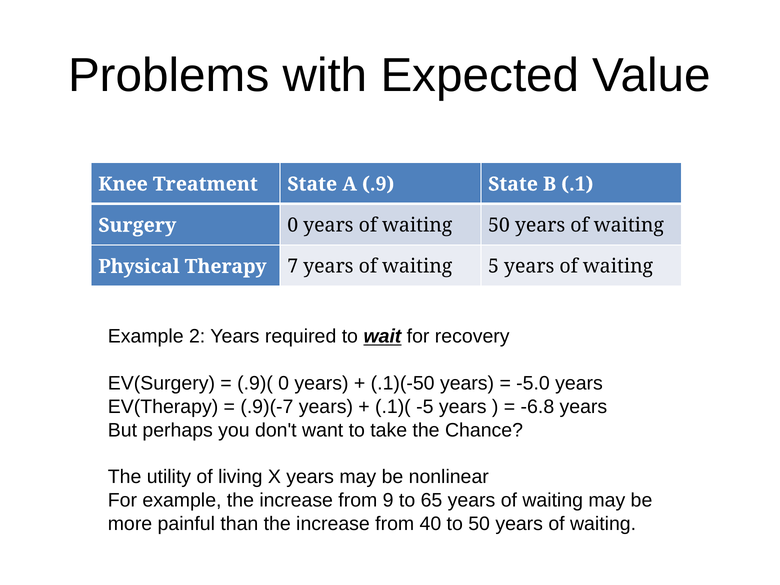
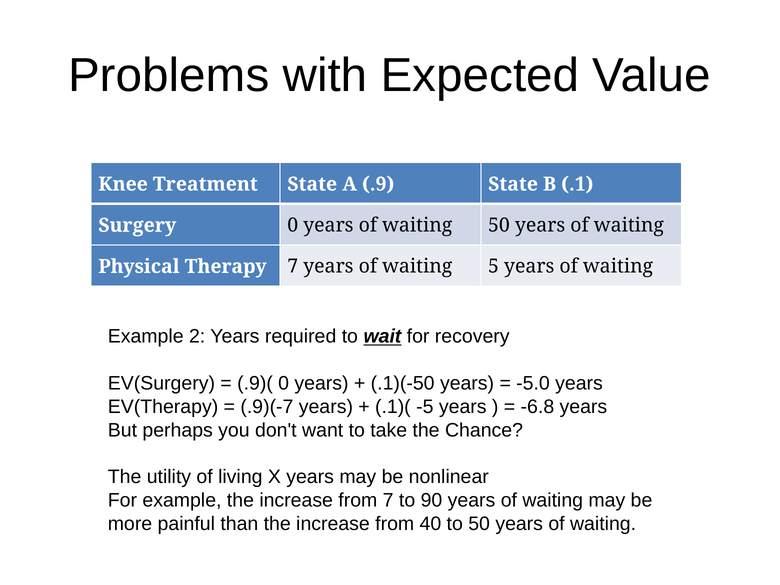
from 9: 9 -> 7 (388, 500)
65: 65 -> 90 (431, 500)
